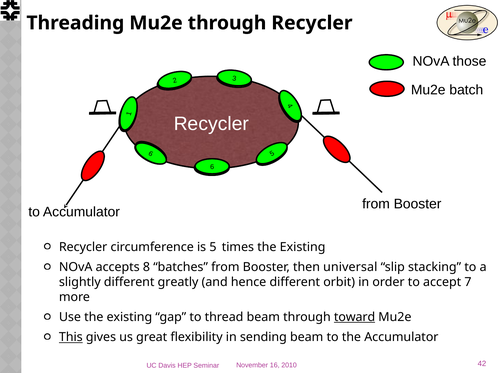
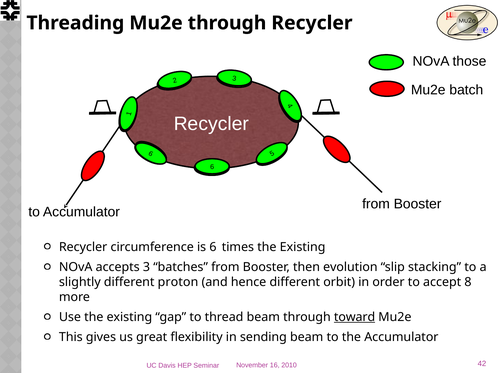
is 5: 5 -> 6 (213, 247)
accepts 8: 8 -> 3 (146, 268)
universal: universal -> evolution (350, 268)
greatly: greatly -> proton (178, 282)
7: 7 -> 8 (468, 282)
This underline: present -> none (71, 338)
